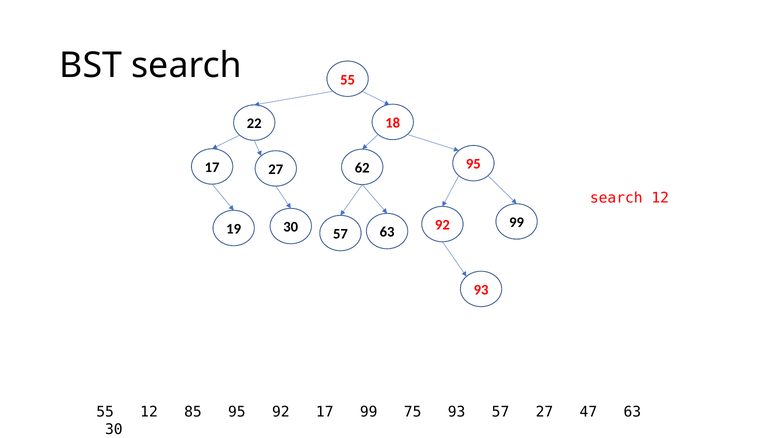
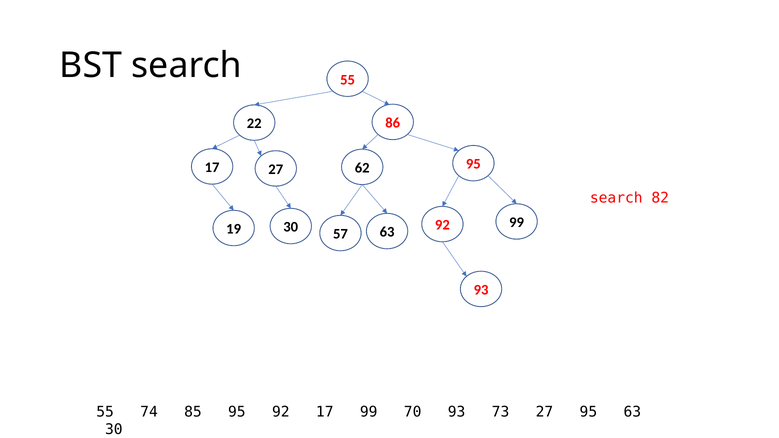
18: 18 -> 86 (393, 123)
search 12: 12 -> 82 (660, 198)
55 12: 12 -> 74 (149, 412)
75: 75 -> 70 (413, 412)
93 57: 57 -> 73 (501, 412)
27 47: 47 -> 95 (588, 412)
